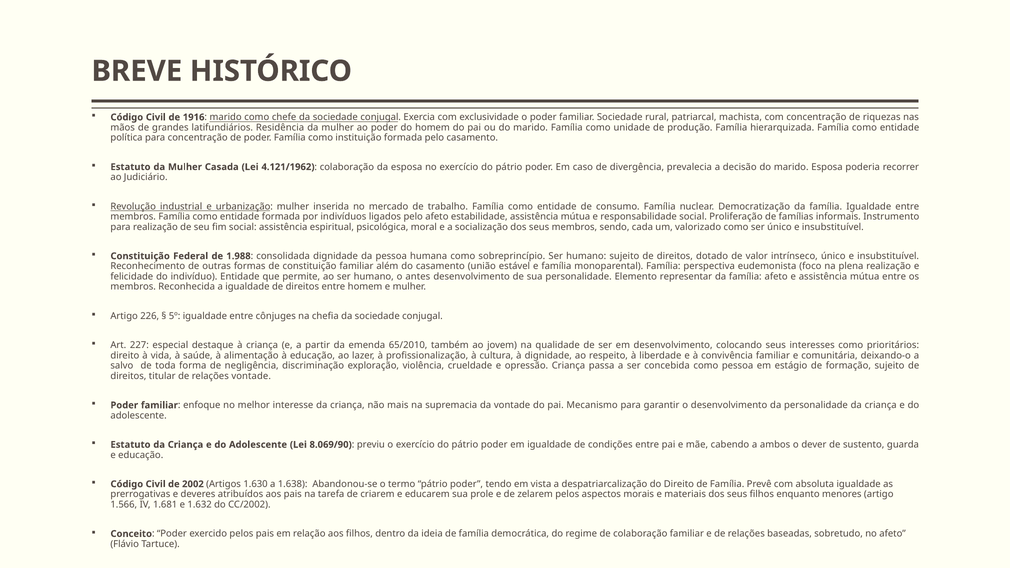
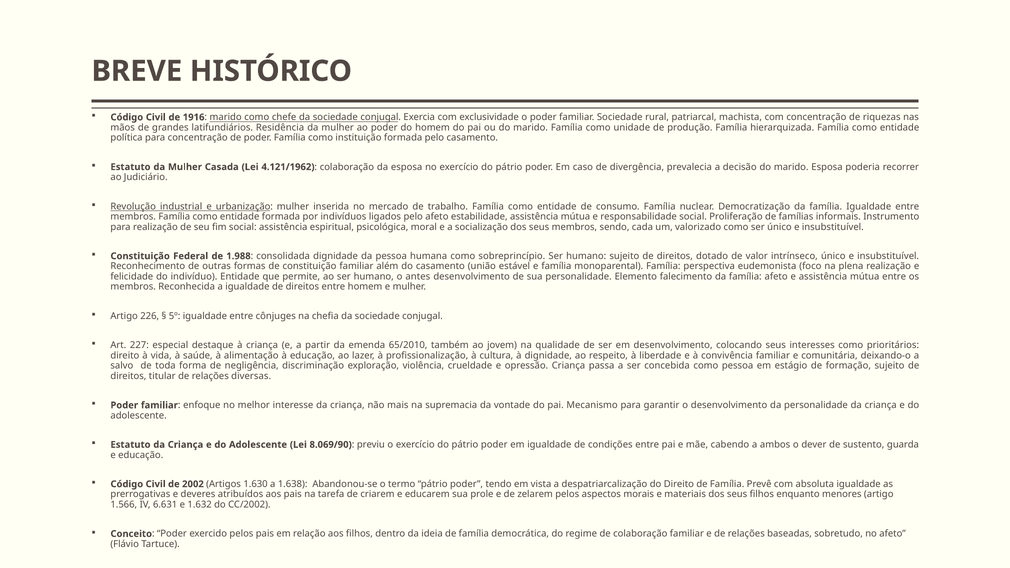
representar: representar -> falecimento (686, 277)
relações vontade: vontade -> diversas (251, 376)
1.681: 1.681 -> 6.631 (165, 505)
